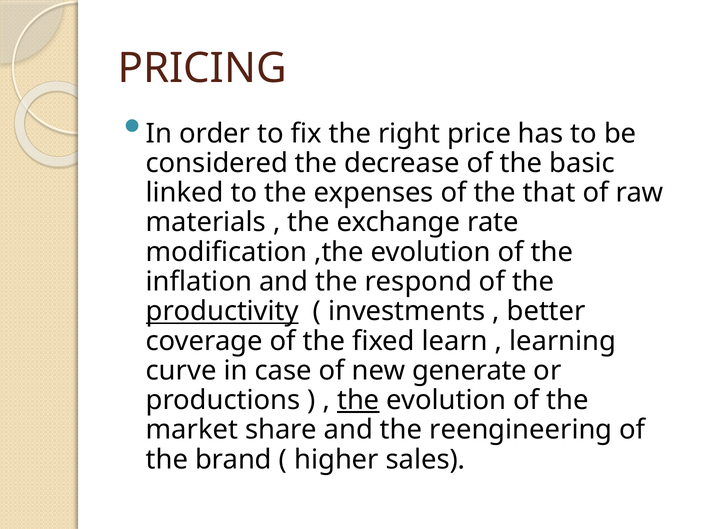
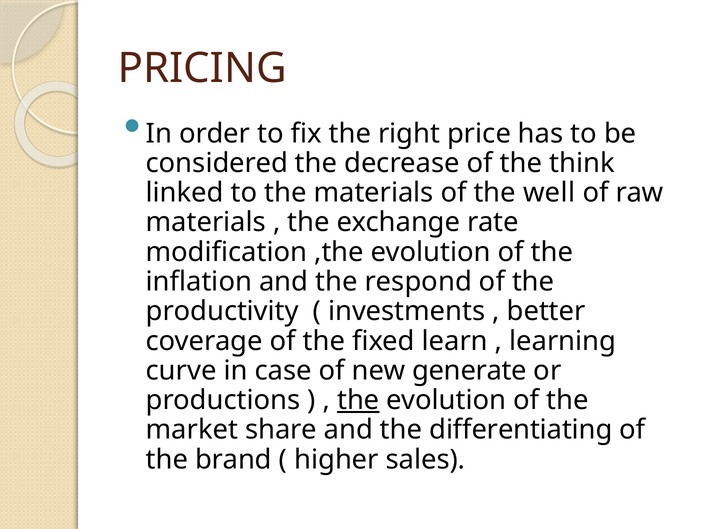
basic: basic -> think (582, 163)
the expenses: expenses -> materials (374, 193)
that: that -> well (549, 193)
productivity underline: present -> none (222, 311)
reengineering: reengineering -> differentiating (521, 430)
